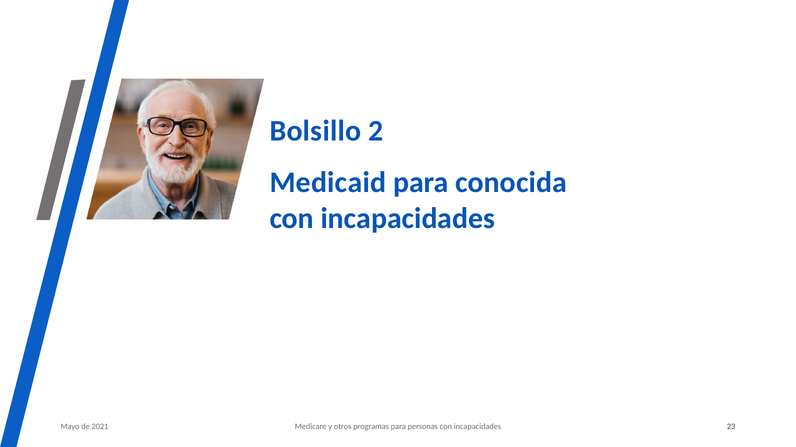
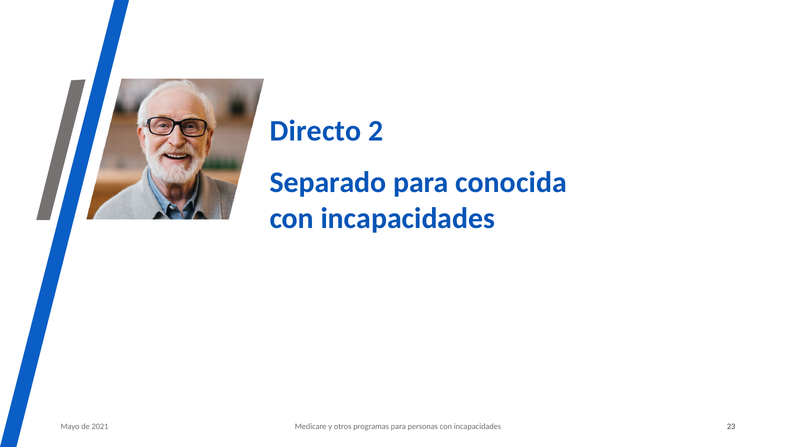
Bolsillo: Bolsillo -> Directo (315, 131)
Medicaid: Medicaid -> Separado (328, 183)
